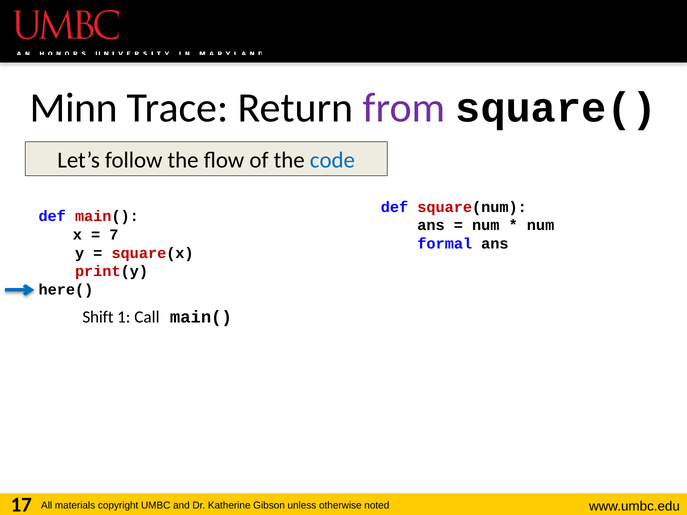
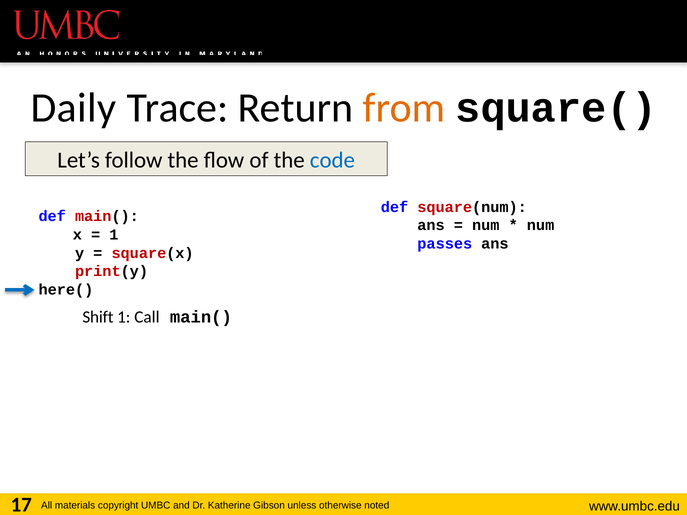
Minn: Minn -> Daily (73, 108)
from colour: purple -> orange (404, 108)
7: 7 -> 1 (114, 235)
formal: formal -> passes (445, 244)
